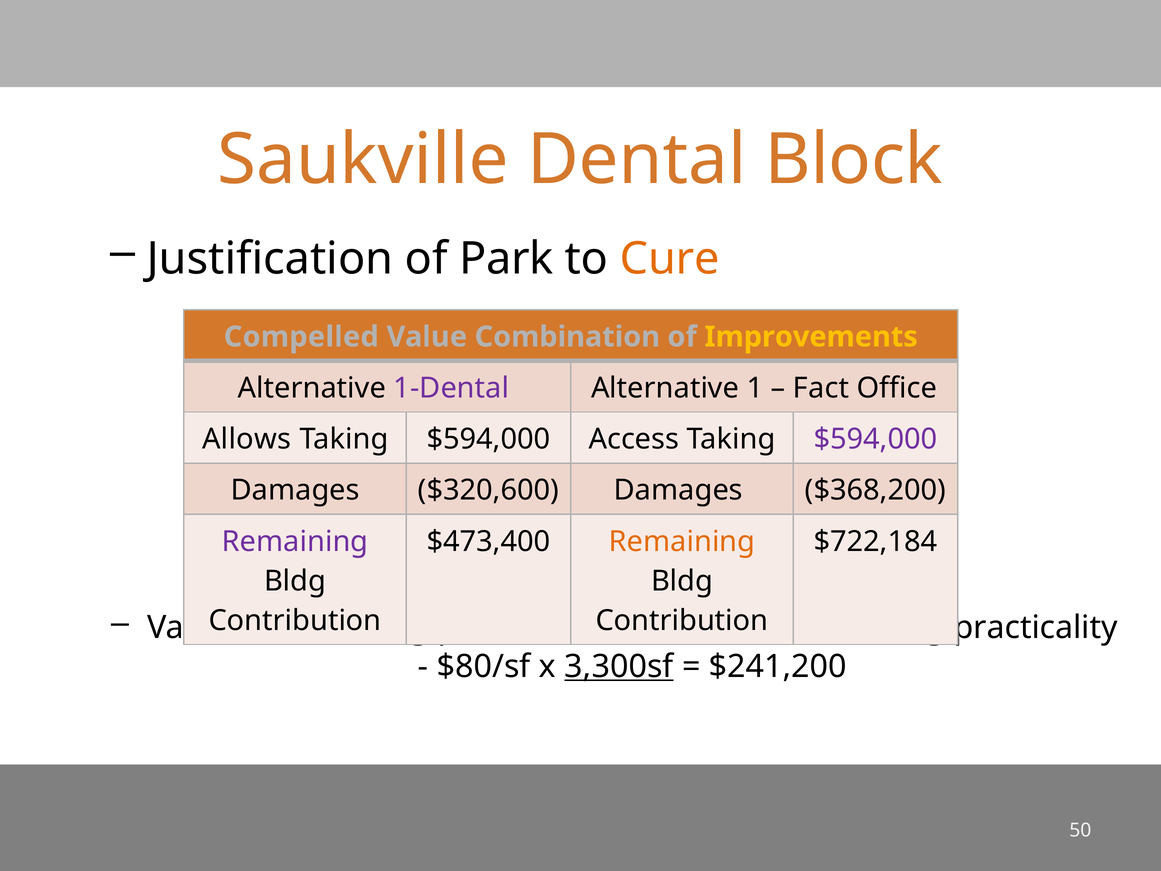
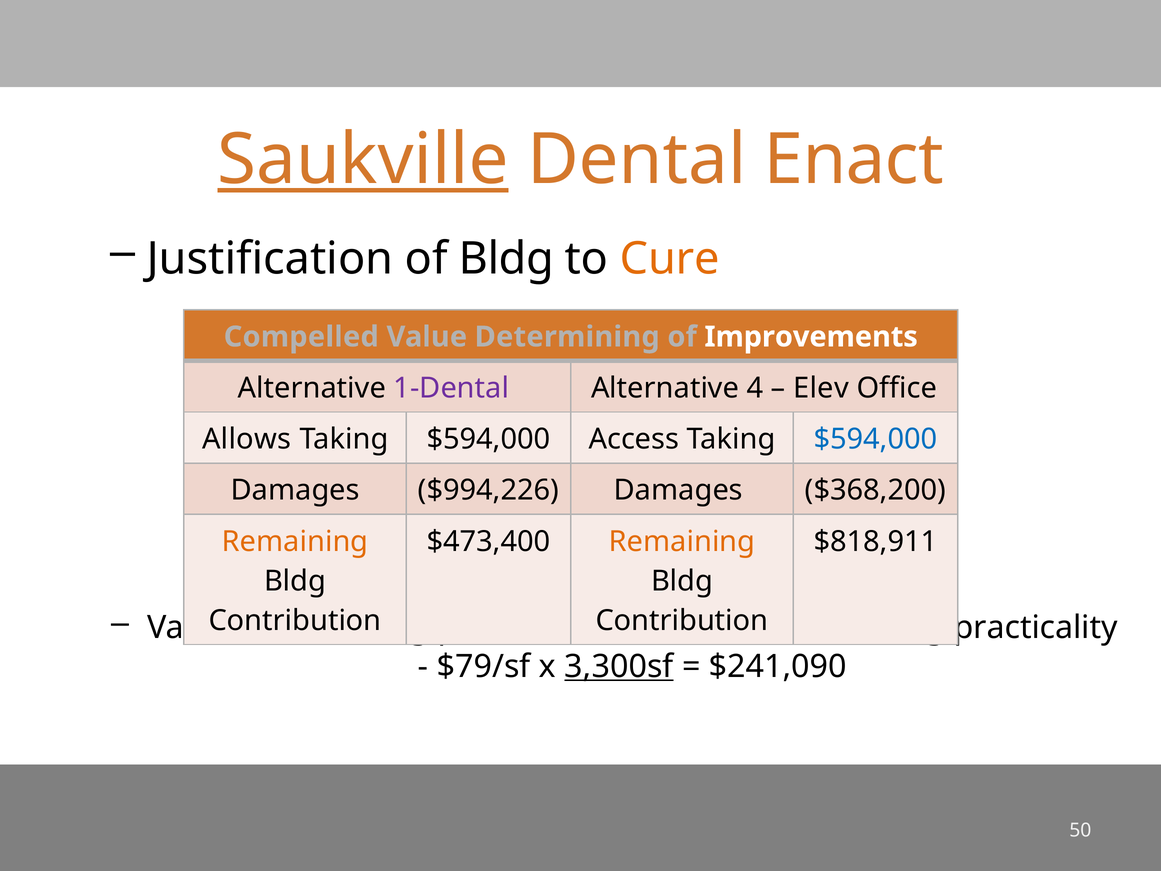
Saukville underline: none -> present (363, 160)
Block: Block -> Enact (854, 160)
of Park: Park -> Bldg (506, 259)
Combination: Combination -> Determining (567, 337)
Improvements colour: yellow -> white (811, 337)
1: 1 -> 4 (755, 388)
Fact: Fact -> Elev (821, 388)
$594,000 colour: purple -> blue (876, 439)
$320,600: $320,600 -> $994,226 (489, 490)
Remaining colour: purple -> orange (295, 541)
$722,184: $722,184 -> $818,911 (876, 541)
$80/sf: $80/sf -> $79/sf (484, 666)
$241,200: $241,200 -> $241,090 (778, 666)
